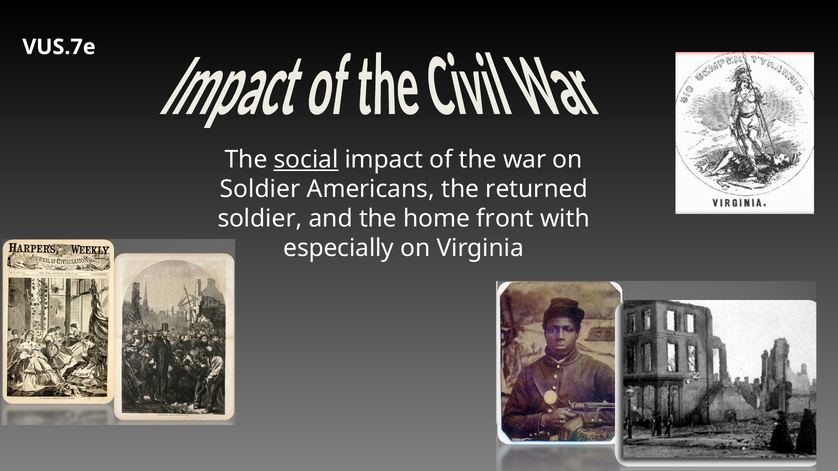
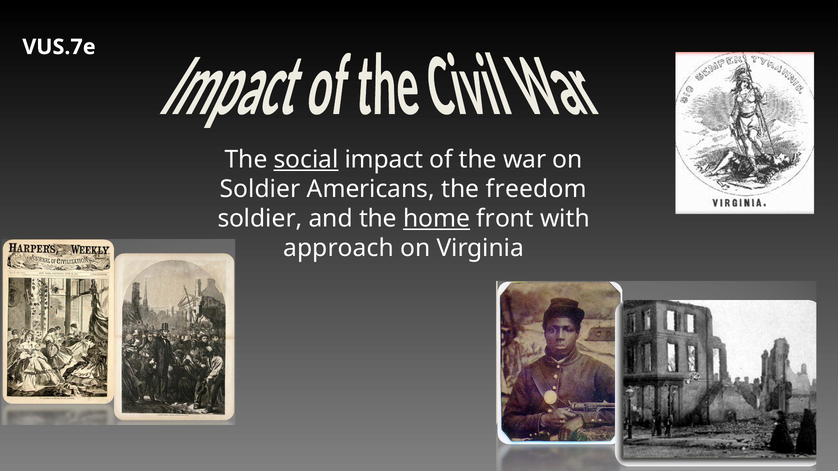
returned: returned -> freedom (536, 189)
home underline: none -> present (437, 219)
especially: especially -> approach (339, 249)
